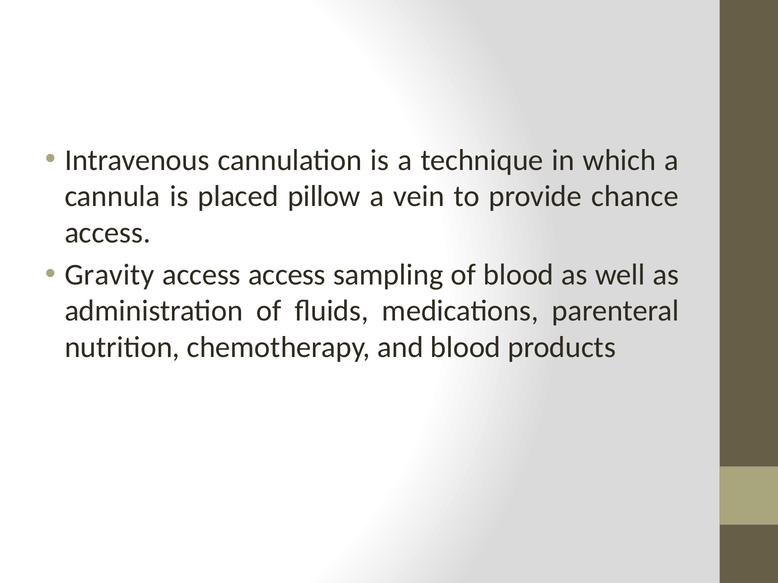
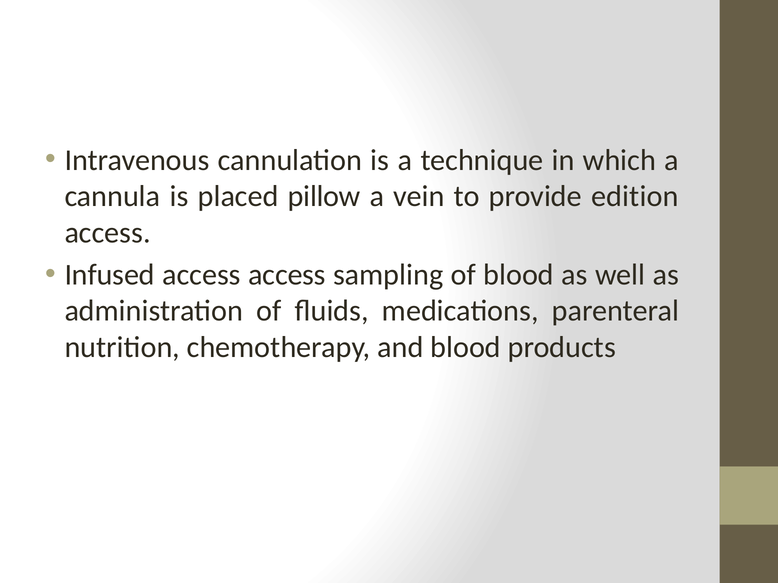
chance: chance -> edition (635, 196)
Gravity: Gravity -> Infused (110, 275)
